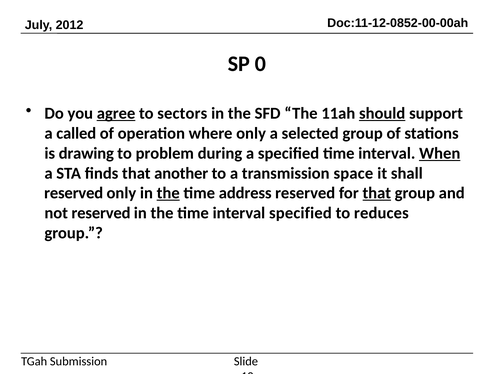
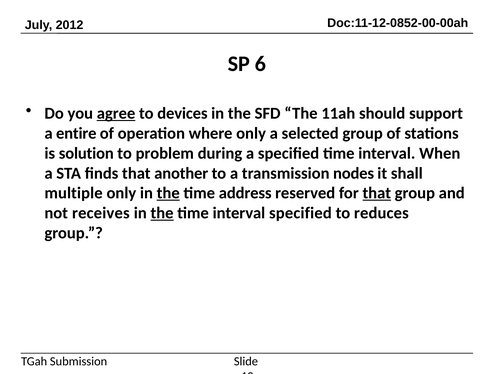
0: 0 -> 6 (261, 64)
sectors: sectors -> devices (182, 113)
should underline: present -> none (382, 113)
called: called -> entire (76, 133)
drawing: drawing -> solution (86, 153)
When underline: present -> none (440, 153)
space: space -> nodes (354, 173)
reserved: reserved -> multiple (74, 193)
not reserved: reserved -> receives (101, 213)
the underline: none -> present (162, 213)
